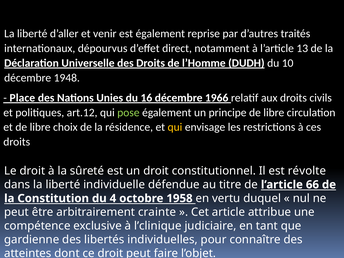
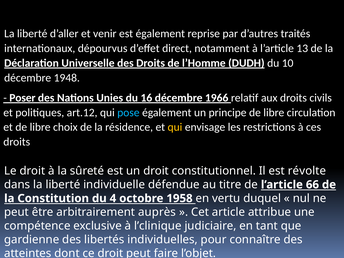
Place: Place -> Poser (22, 98)
pose colour: light green -> light blue (128, 112)
crainte: crainte -> auprès (157, 212)
